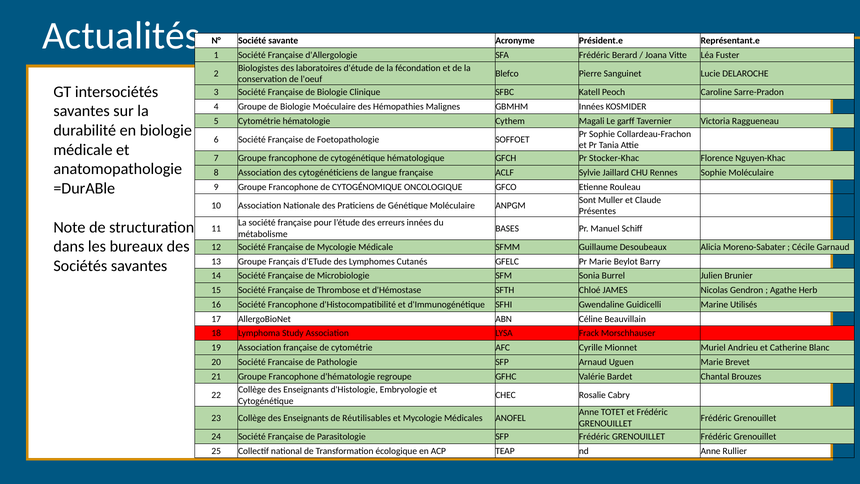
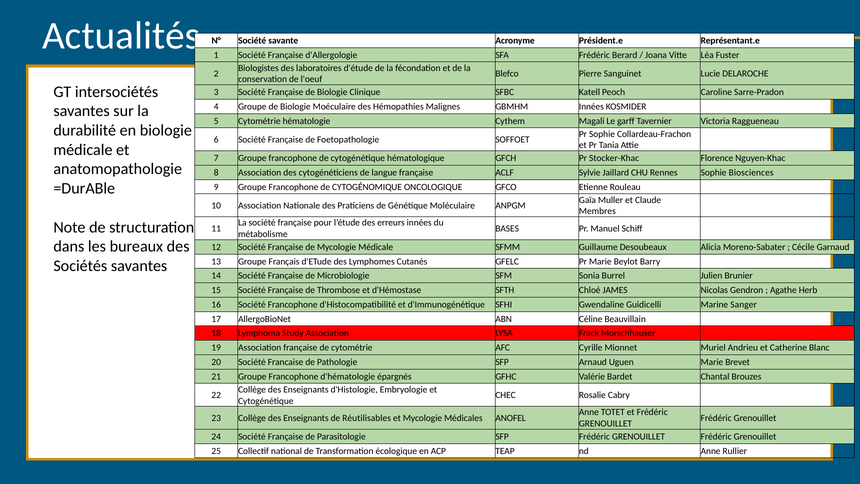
Sophie Moléculaire: Moléculaire -> Biosciences (751, 172)
Sont: Sont -> Gaïa (587, 200)
Présentes: Présentes -> Membres (597, 211)
Utilisés: Utilisés -> Sanger (744, 304)
regroupe: regroupe -> épargnés (394, 376)
